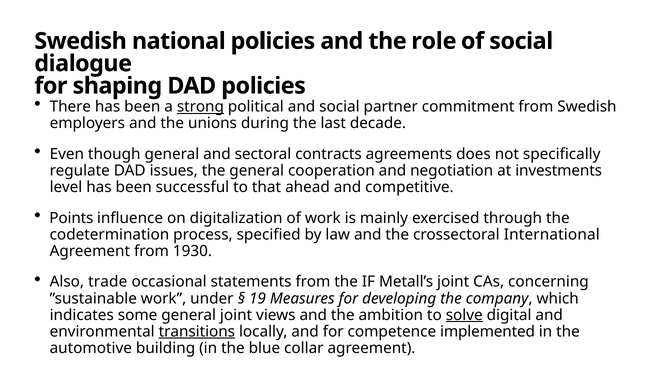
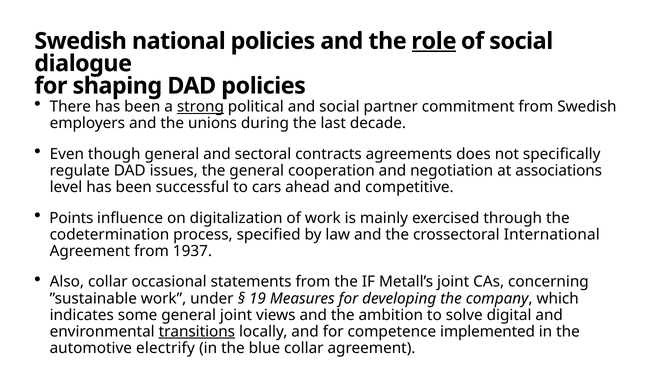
role underline: none -> present (434, 41)
investments: investments -> associations (559, 170)
that: that -> cars (267, 187)
1930: 1930 -> 1937 (192, 251)
Also trade: trade -> collar (108, 282)
solve underline: present -> none (464, 315)
building: building -> electrify (165, 348)
